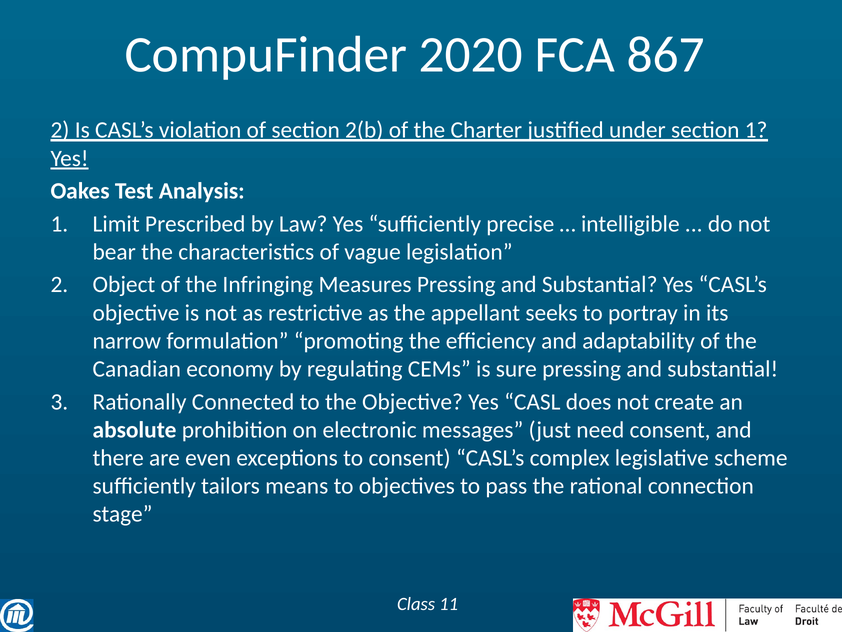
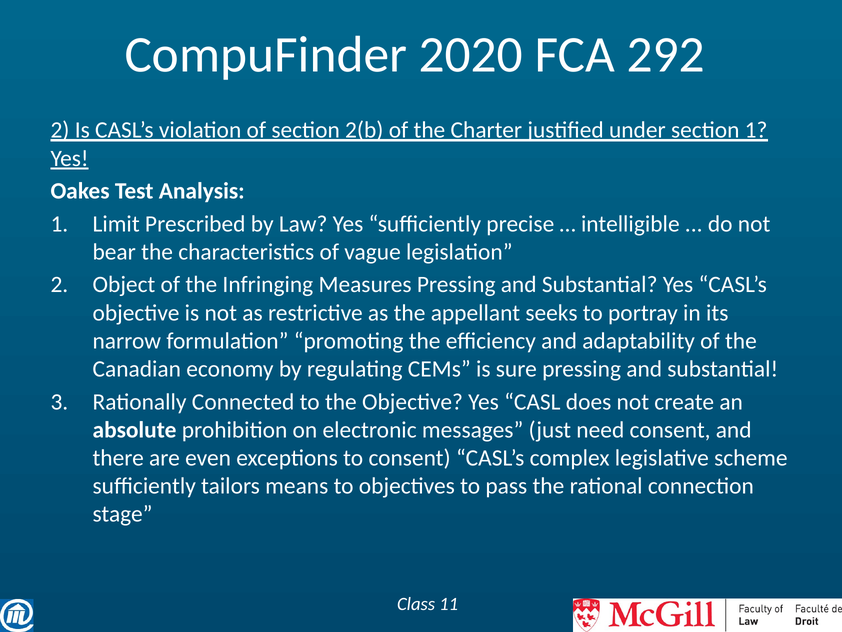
867: 867 -> 292 (666, 55)
